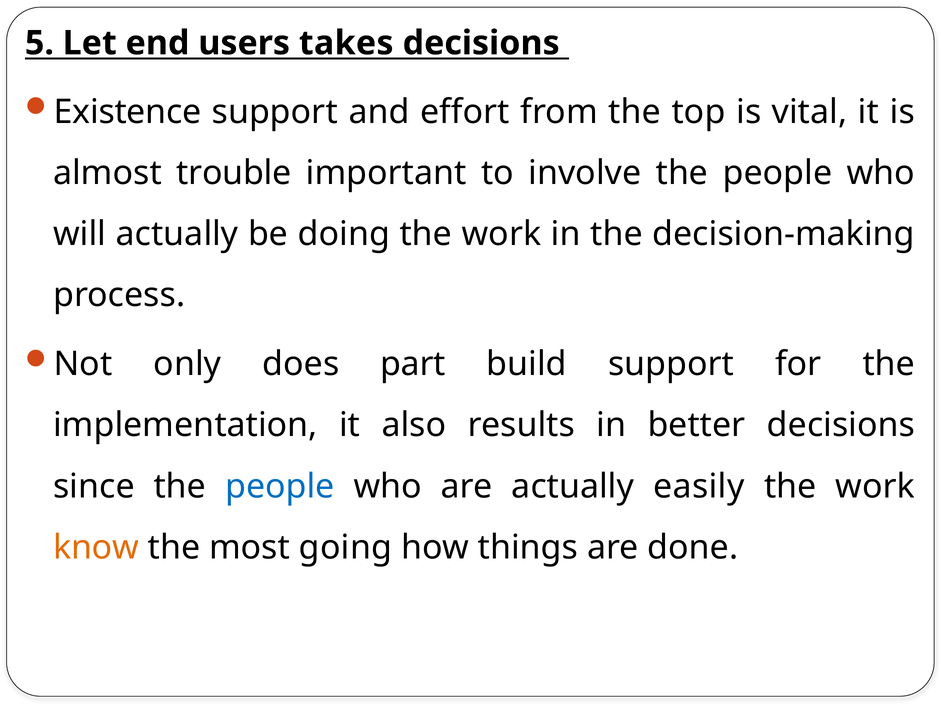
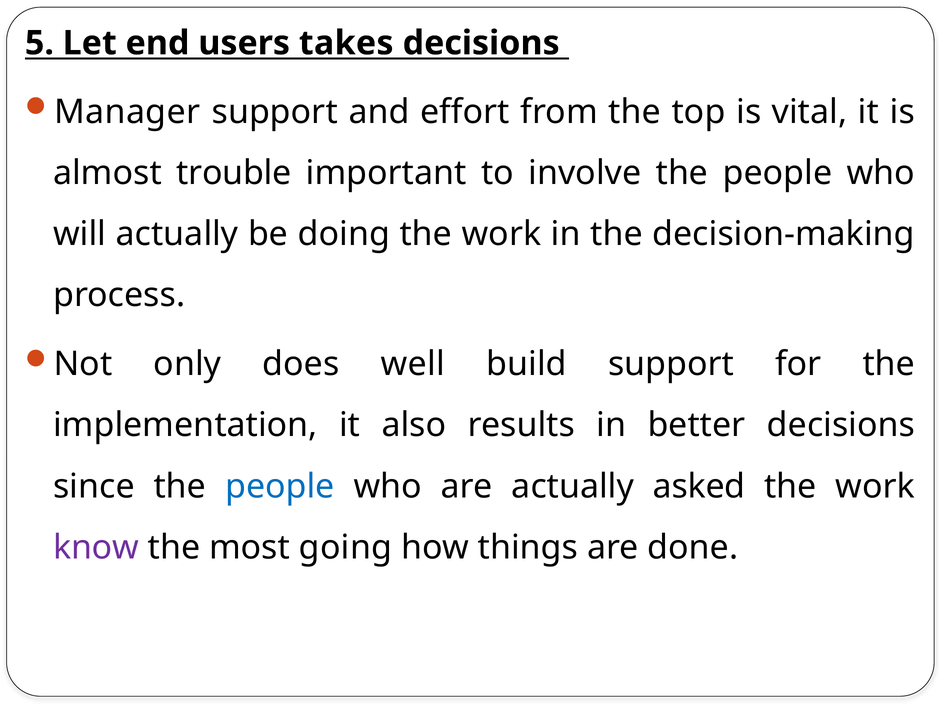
Existence: Existence -> Manager (127, 112)
part: part -> well (413, 364)
easily: easily -> asked (699, 486)
know colour: orange -> purple (96, 547)
